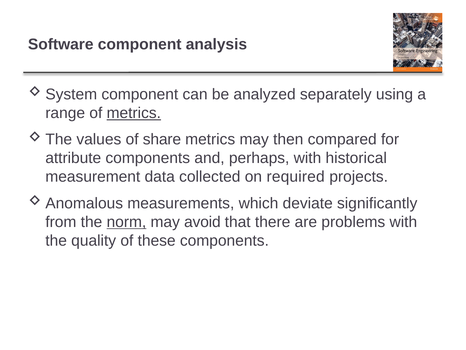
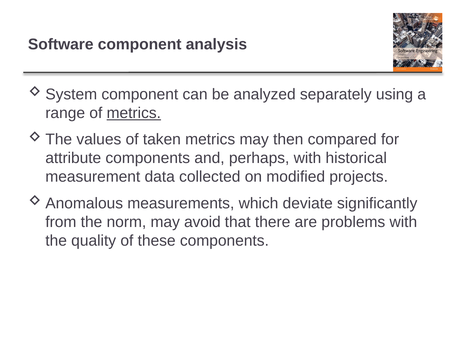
share: share -> taken (162, 139)
required: required -> modified (296, 177)
norm underline: present -> none (126, 222)
